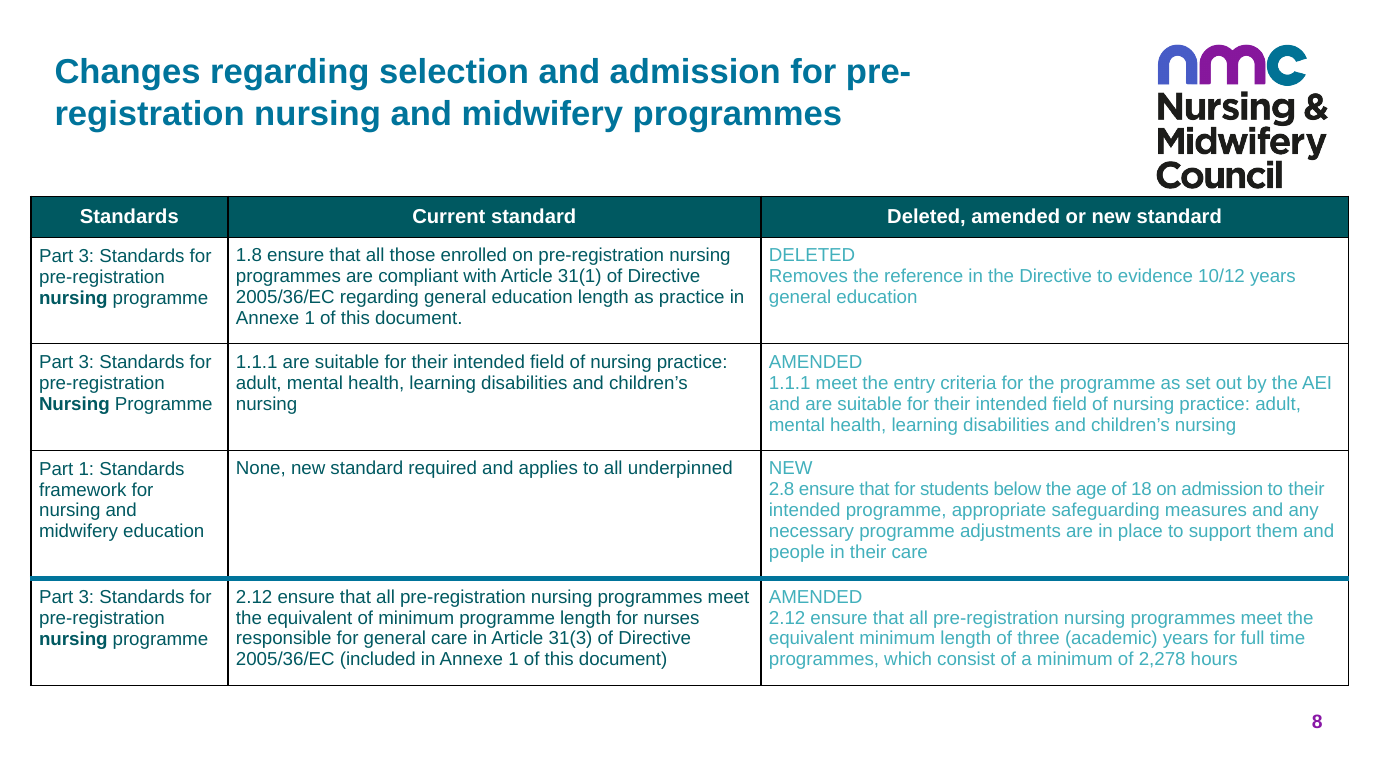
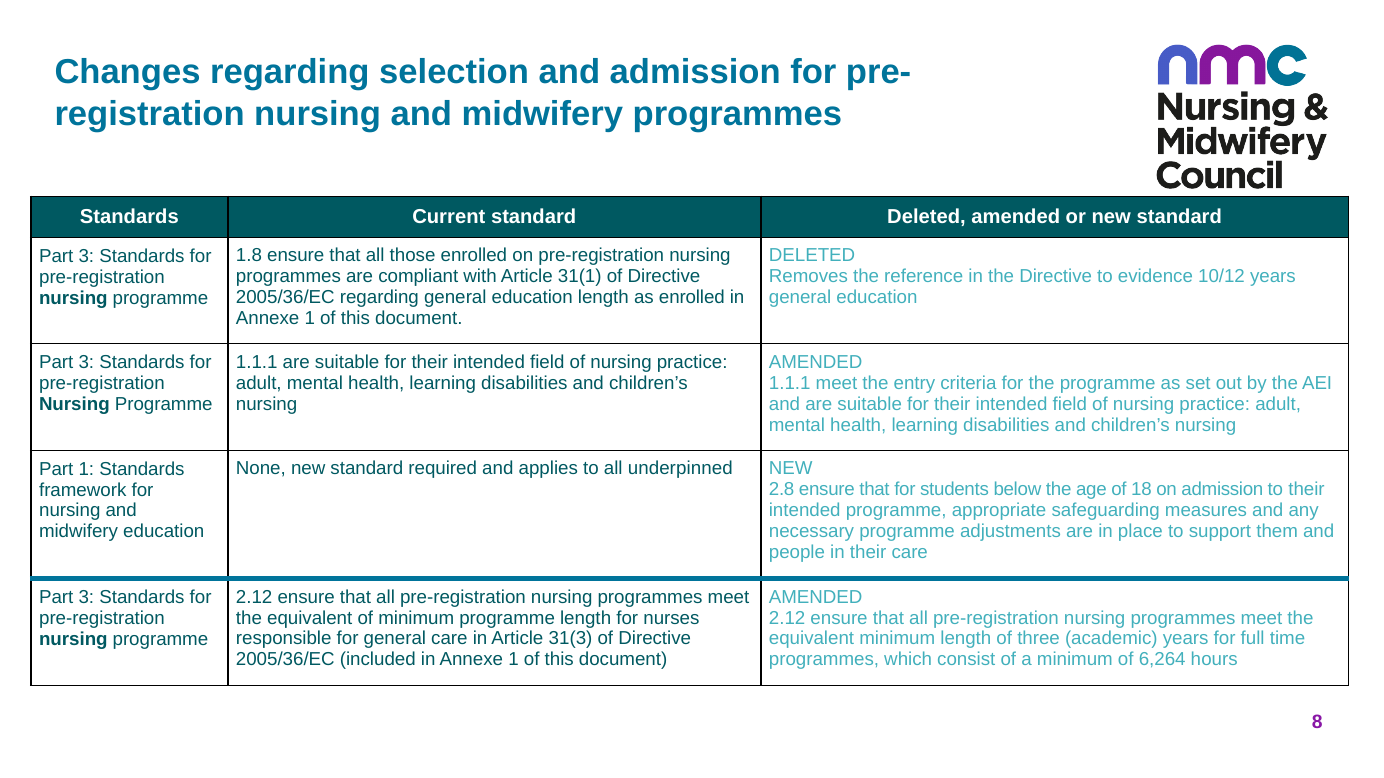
as practice: practice -> enrolled (692, 298)
2,278: 2,278 -> 6,264 (1162, 660)
